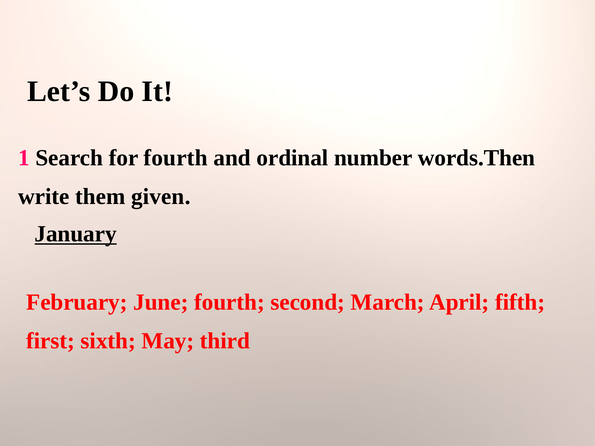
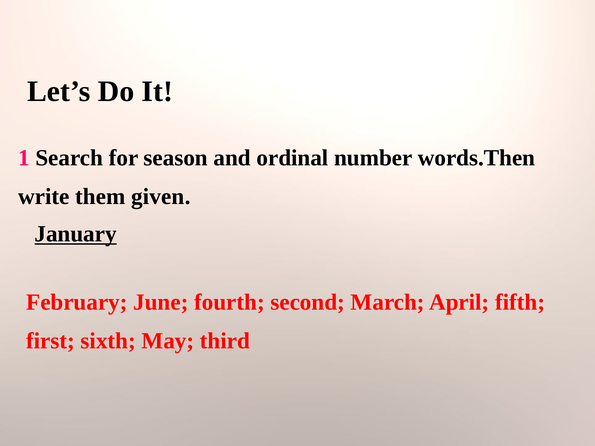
for fourth: fourth -> season (176, 158)
